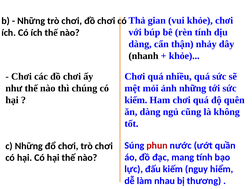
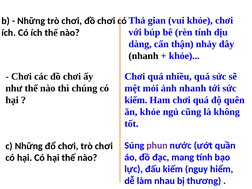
ảnh những: những -> nhanh (193, 88)
ăn dàng: dàng -> khỏe (150, 112)
phun colour: red -> purple (157, 146)
